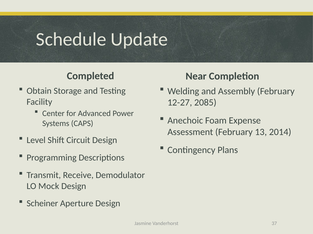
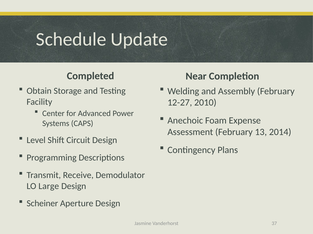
2085: 2085 -> 2010 (205, 103)
Mock: Mock -> Large (49, 187)
